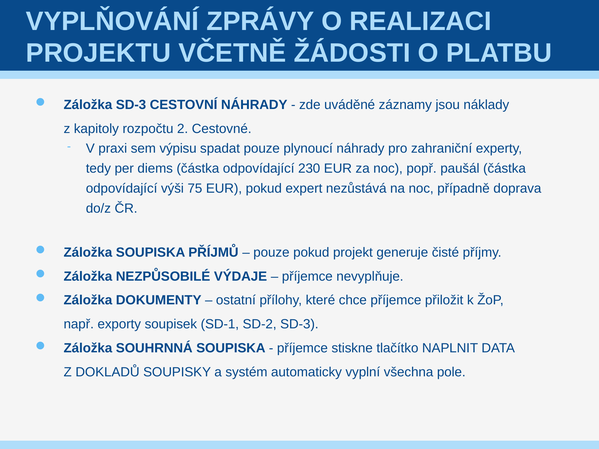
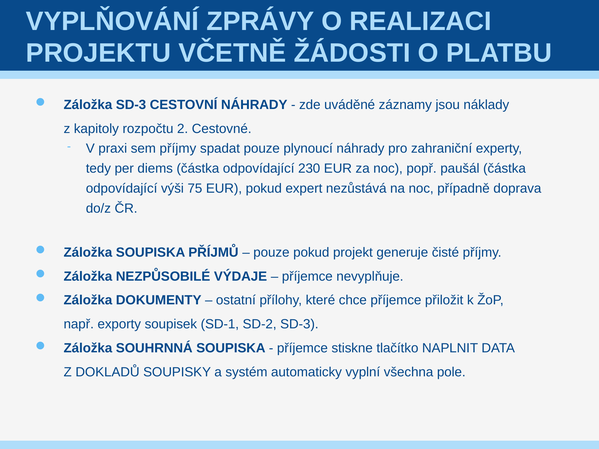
sem výpisu: výpisu -> příjmy (178, 149)
